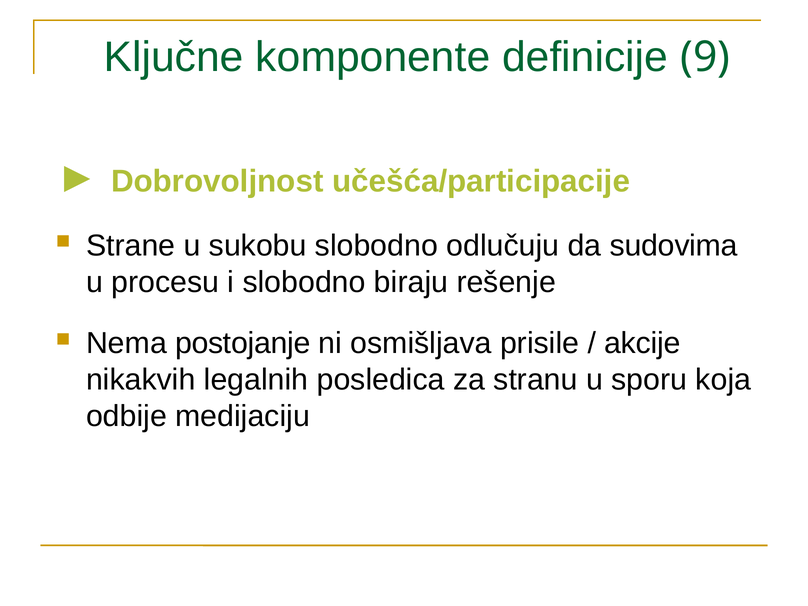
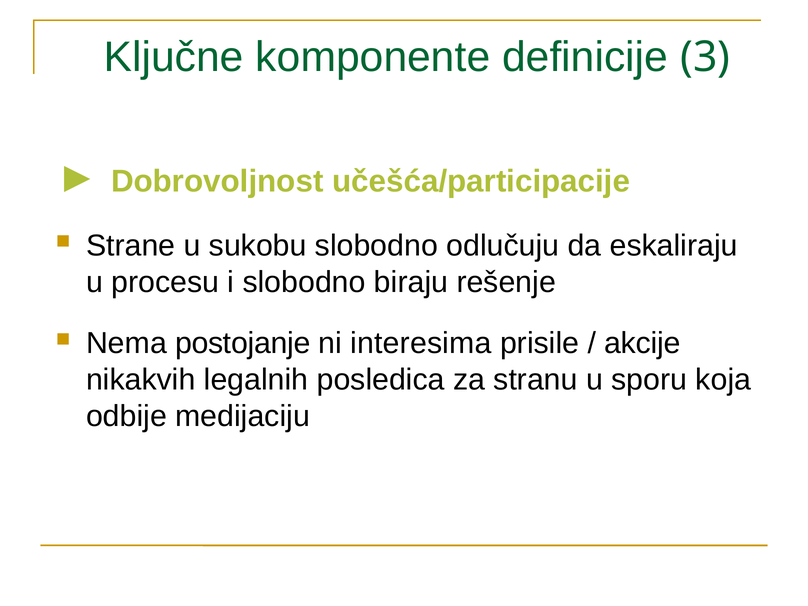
9: 9 -> 3 (705, 57)
sudovima: sudovima -> eskaliraju (674, 246)
osmišljava: osmišljava -> interesima (421, 343)
